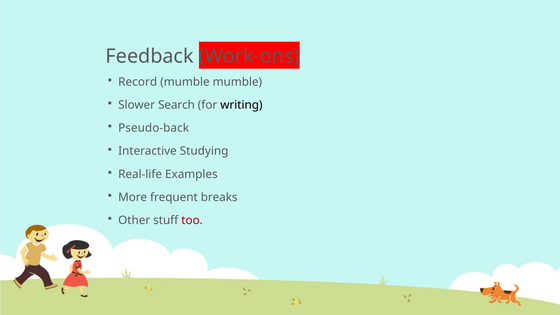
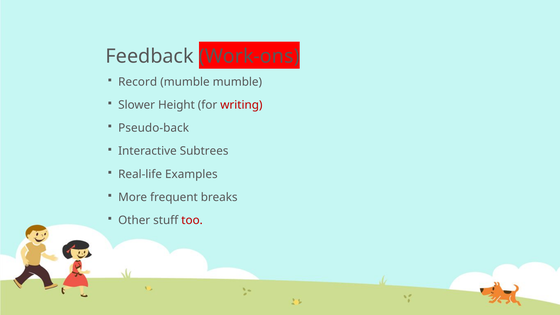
Search: Search -> Height (176, 105)
writing colour: black -> red (241, 105)
Studying: Studying -> Subtrees (204, 151)
